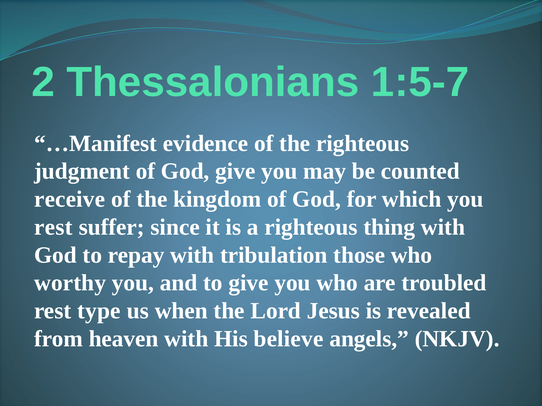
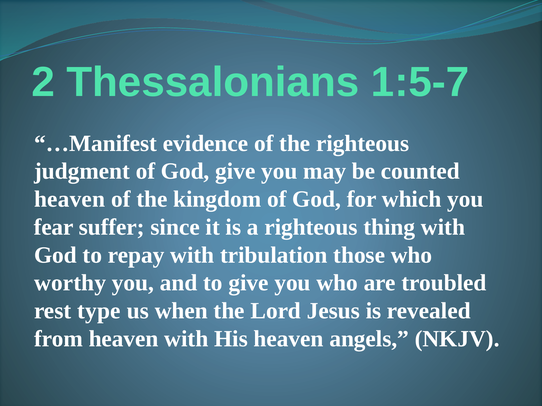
receive: receive -> heaven (70, 199)
rest: rest -> fear (54, 227)
His believe: believe -> heaven (289, 339)
